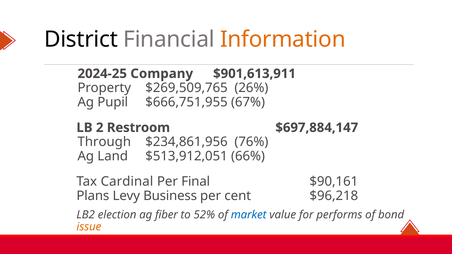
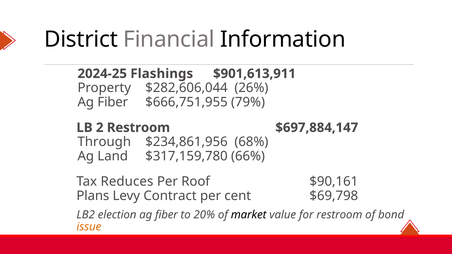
Information colour: orange -> black (283, 40)
Company: Company -> Flashings (162, 74)
$269,509,765: $269,509,765 -> $282,606,044 (186, 88)
Pupil: Pupil -> Fiber (113, 102)
67%: 67% -> 79% (248, 102)
76%: 76% -> 68% (251, 142)
$513,912,051: $513,912,051 -> $317,159,780 (186, 156)
Cardinal: Cardinal -> Reduces (127, 182)
Final: Final -> Roof (196, 182)
Business: Business -> Contract (170, 196)
$96,218: $96,218 -> $69,798 (334, 196)
52%: 52% -> 20% (204, 215)
market colour: blue -> black (249, 215)
for performs: performs -> restroom (339, 215)
